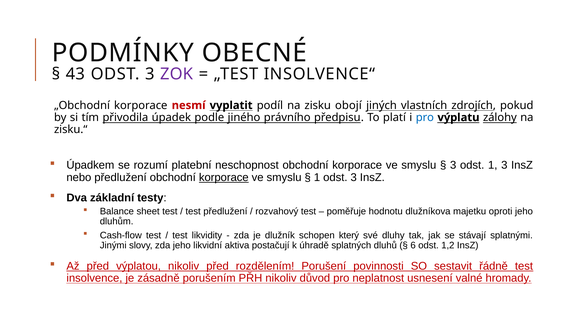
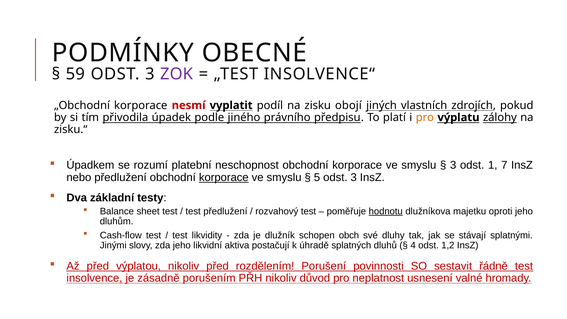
43: 43 -> 59 (75, 74)
pro colour: blue -> orange (425, 117)
1 3: 3 -> 7 (504, 165)
1: 1 -> 5 (317, 177)
hodnotu underline: none -> present (386, 211)
který: který -> obch (349, 235)
6: 6 -> 4 (413, 245)
